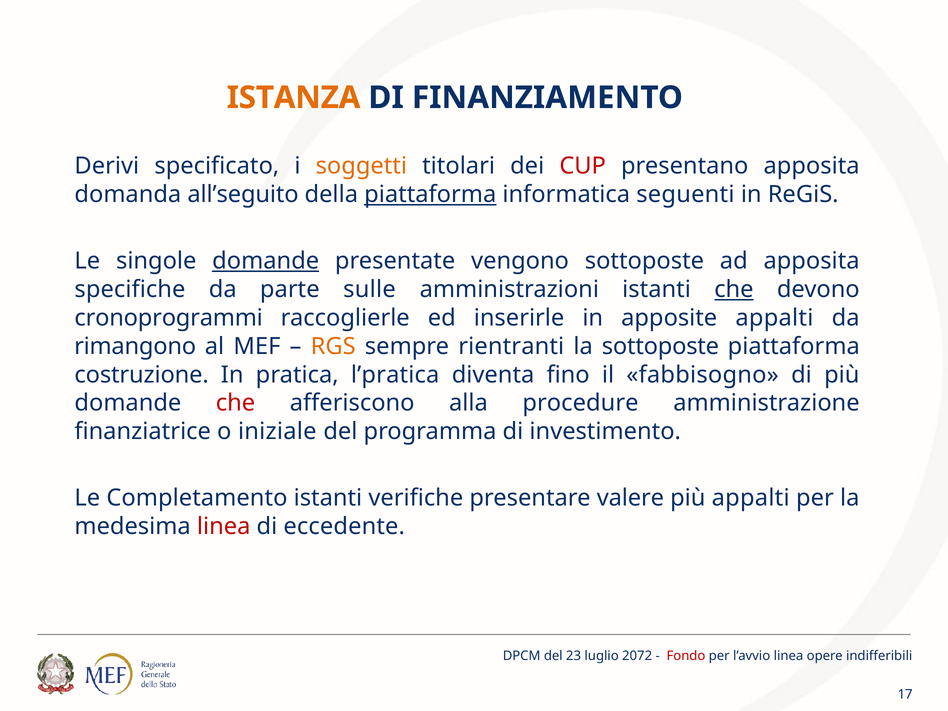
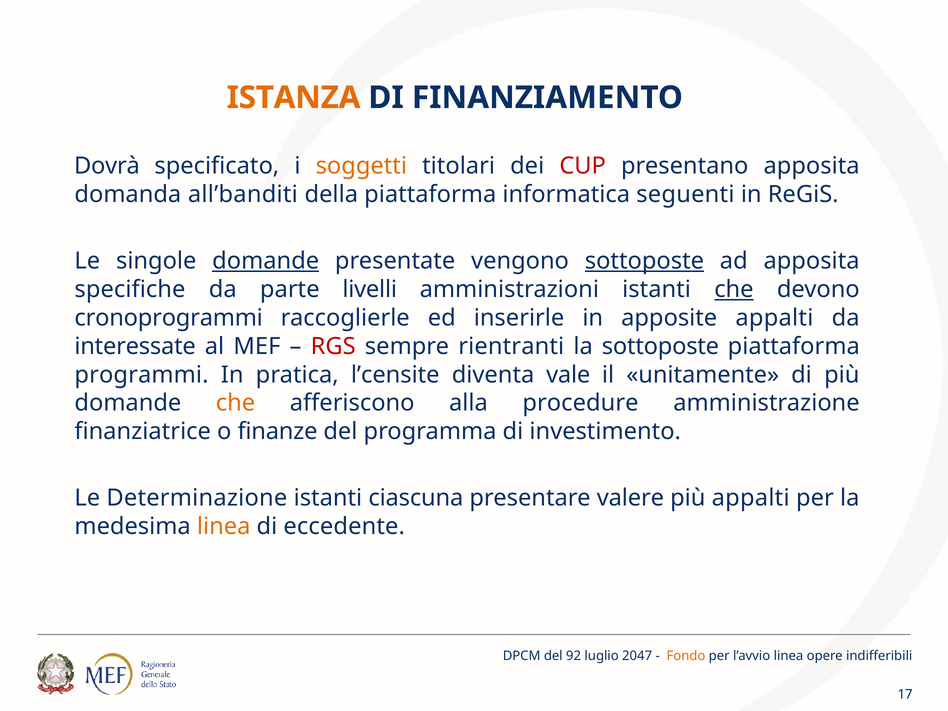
Derivi: Derivi -> Dovrà (107, 166)
all’seguito: all’seguito -> all’banditi (243, 195)
piattaforma underline: present -> none (430, 195)
sottoposte underline: none -> present (644, 261)
sulle: sulle -> livelli (370, 289)
rimangono: rimangono -> interessate (135, 346)
RGS colour: orange -> red (333, 346)
costruzione: costruzione -> programmi (141, 375)
l’pratica: l’pratica -> l’censite (395, 375)
fino: fino -> vale (568, 375)
fabbisogno: fabbisogno -> unitamente (703, 375)
che colour: red -> orange (236, 403)
iniziale: iniziale -> finanze (278, 432)
Completamento: Completamento -> Determinazione (197, 498)
verifiche: verifiche -> ciascuna (416, 498)
linea colour: red -> orange (224, 526)
23: 23 -> 92 (574, 656)
2072: 2072 -> 2047 (637, 656)
Fondo colour: red -> orange (686, 656)
